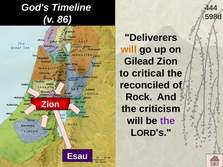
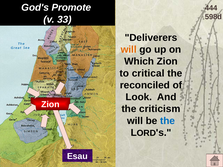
Timeline: Timeline -> Promote (71, 8)
86: 86 -> 33 (64, 19)
Gilead: Gilead -> Which (139, 61)
Rock: Rock -> Look (139, 97)
the colour: purple -> blue (167, 121)
